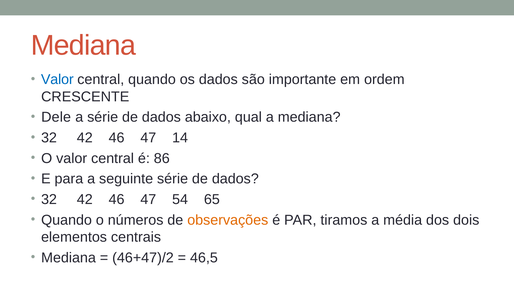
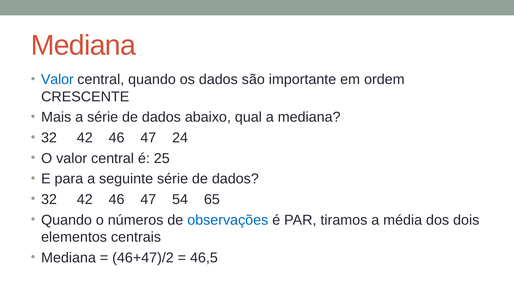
Dele: Dele -> Mais (56, 117)
14: 14 -> 24 (180, 138)
86: 86 -> 25 (162, 158)
observações colour: orange -> blue (228, 220)
